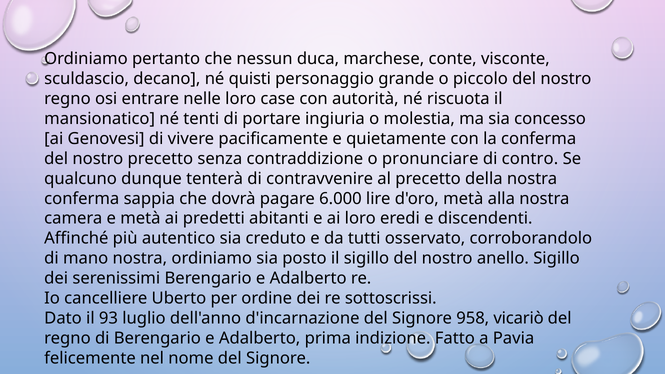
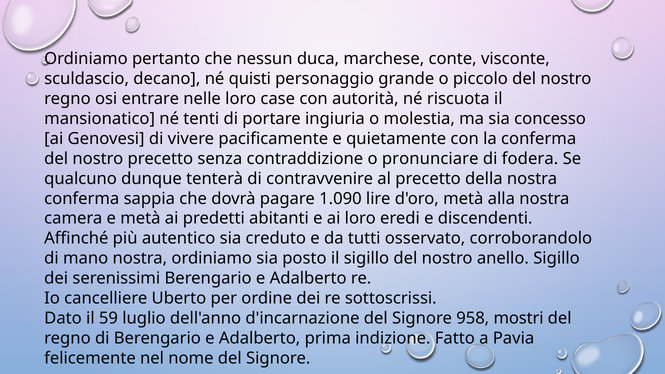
contro: contro -> fodera (530, 159)
6.000: 6.000 -> 1.090 (340, 199)
93: 93 -> 59 (108, 318)
vicariò: vicariò -> mostri (519, 318)
